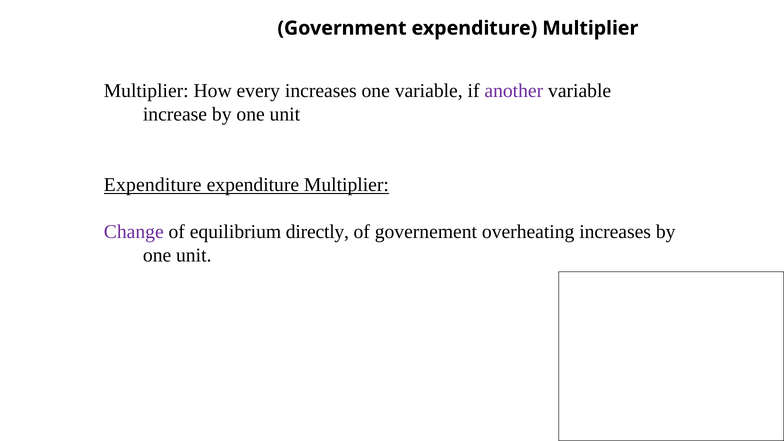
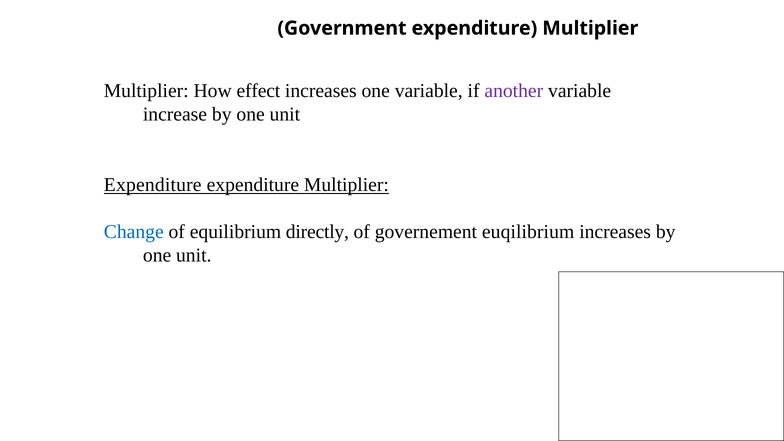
every: every -> effect (258, 91)
Change colour: purple -> blue (134, 232)
overheating: overheating -> euqilibrium (528, 232)
